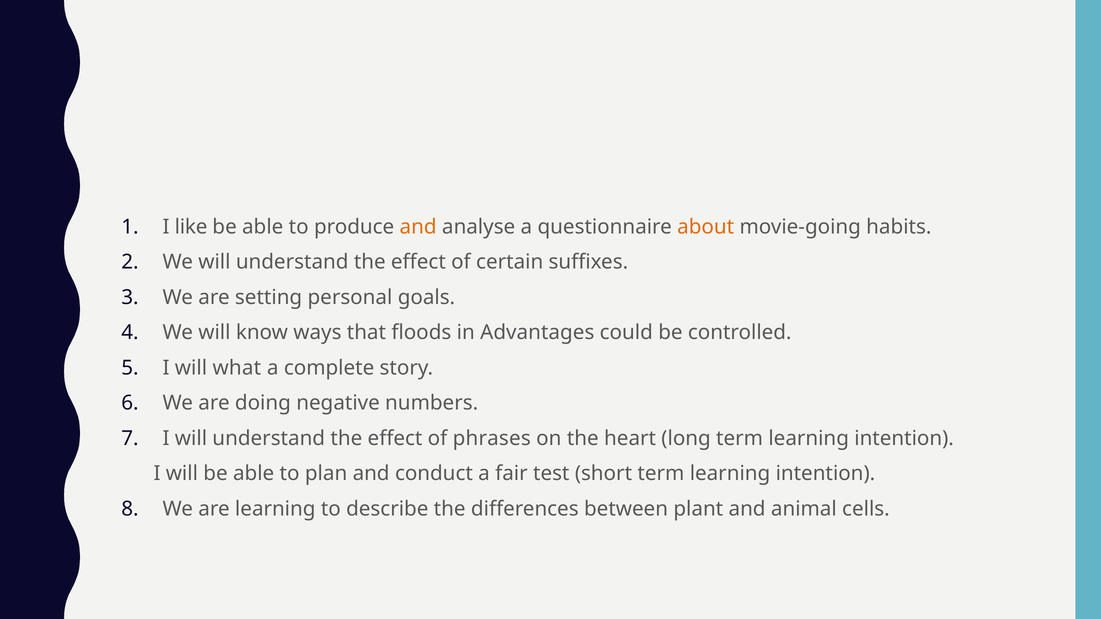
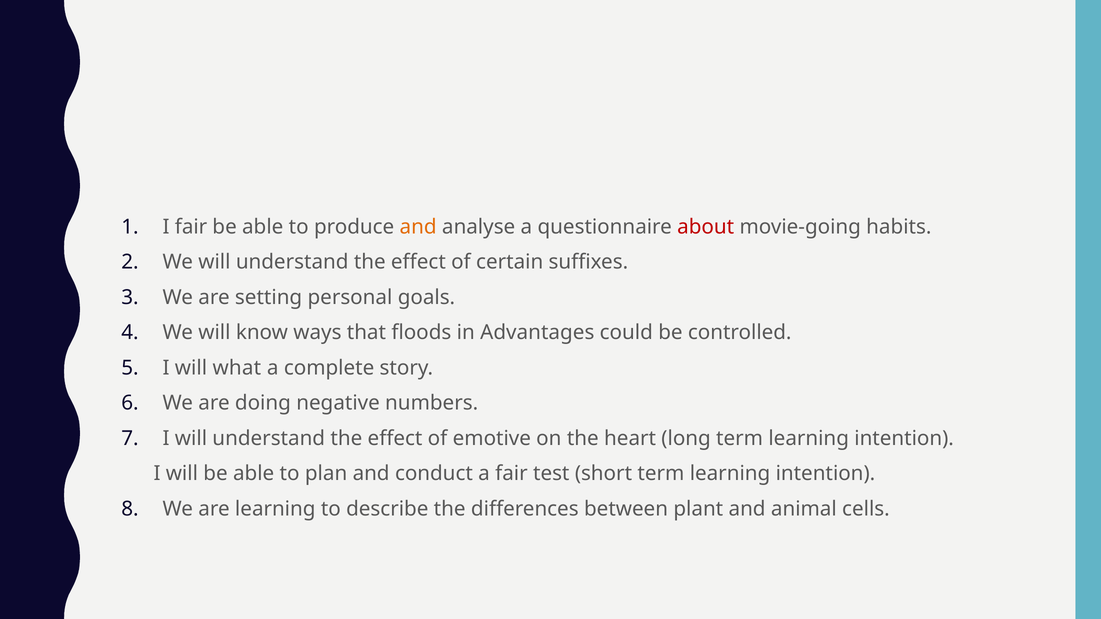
I like: like -> fair (191, 227)
about colour: orange -> red (706, 227)
phrases: phrases -> emotive (492, 439)
